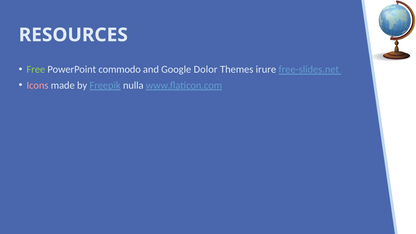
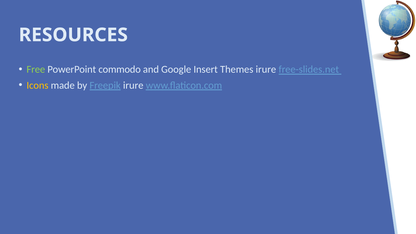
Dolor: Dolor -> Insert (206, 70)
Icons colour: pink -> yellow (37, 85)
Freepik nulla: nulla -> irure (133, 85)
